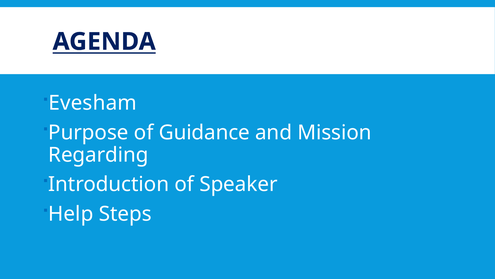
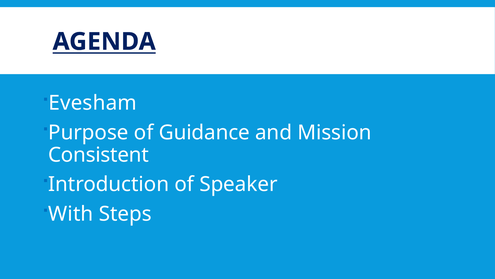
Regarding: Regarding -> Consistent (99, 155)
Help: Help -> With (71, 214)
